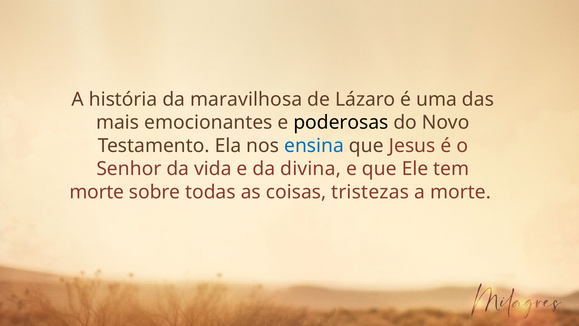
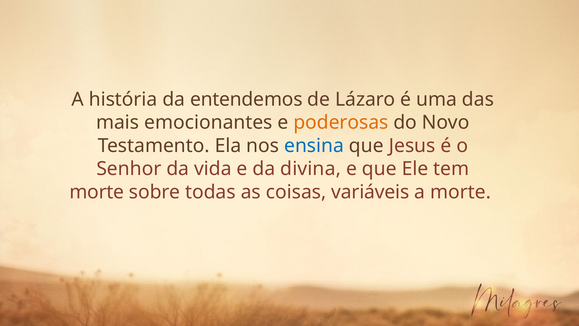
maravilhosa: maravilhosa -> entendemos (246, 99)
poderosas colour: black -> orange (341, 122)
tristezas: tristezas -> variáveis (370, 192)
